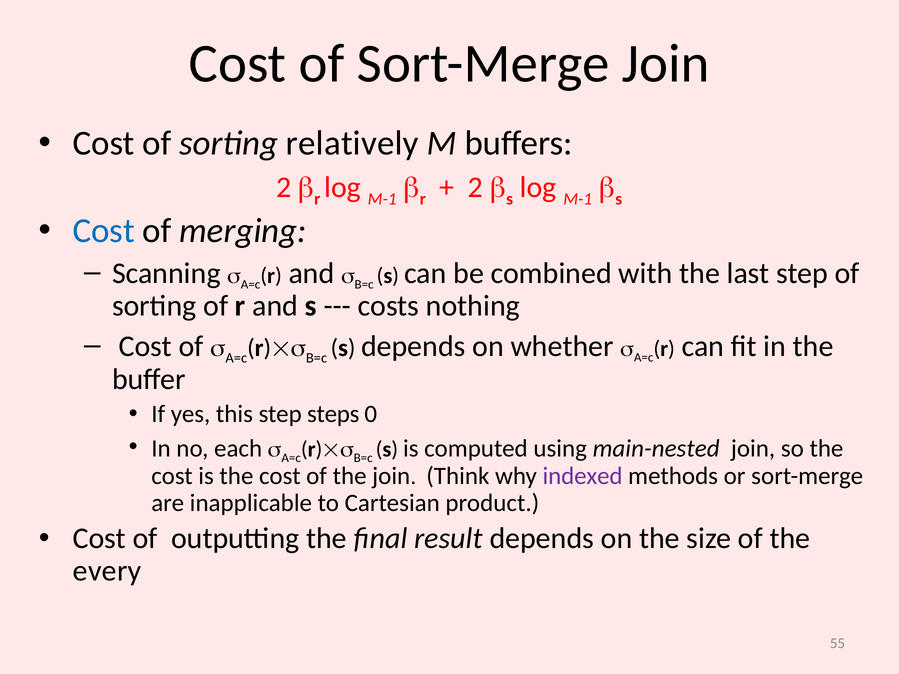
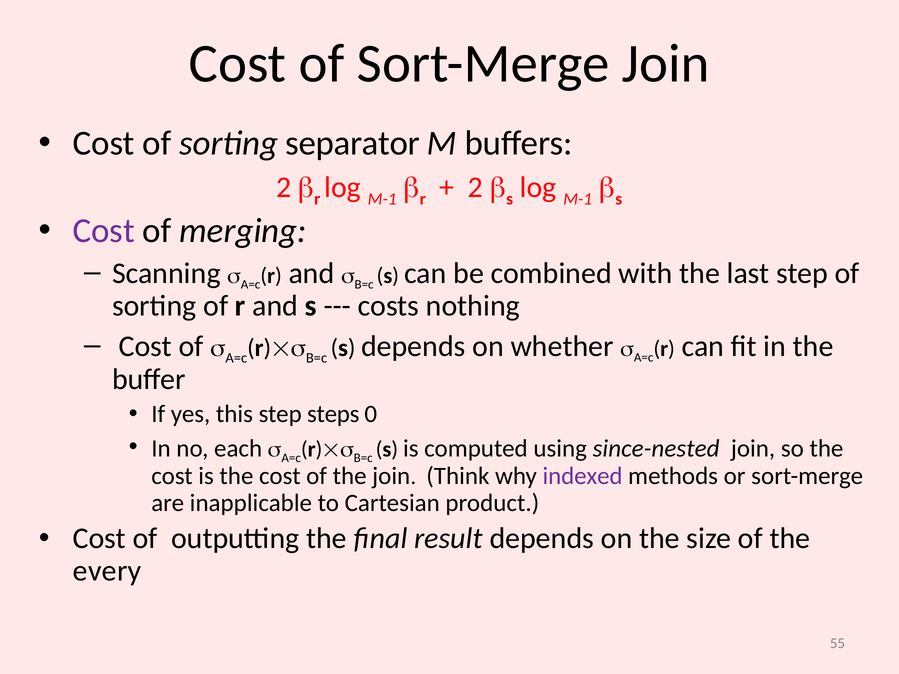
relatively: relatively -> separator (353, 143)
Cost colour: blue -> purple (104, 231)
main-nested: main-nested -> since-nested (656, 448)
